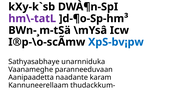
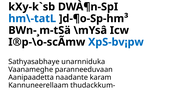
hm\-tatL colour: purple -> blue (32, 19)
